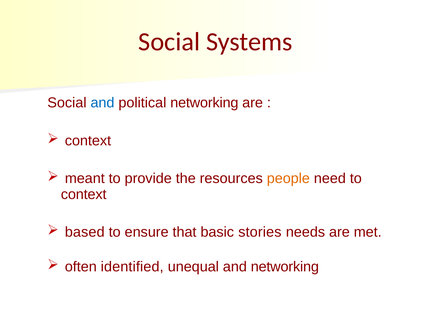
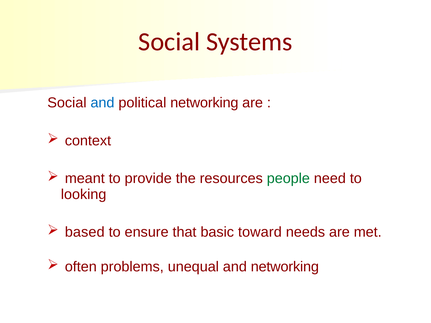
people colour: orange -> green (288, 178)
context: context -> looking (84, 195)
stories: stories -> toward (260, 232)
identified: identified -> problems (132, 267)
